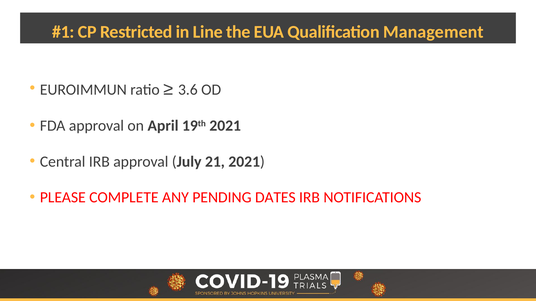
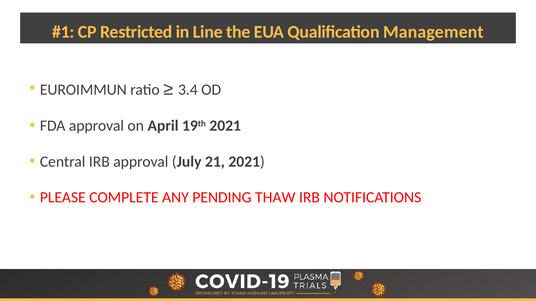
3.6: 3.6 -> 3.4 (188, 90)
DATES: DATES -> THAW (275, 198)
